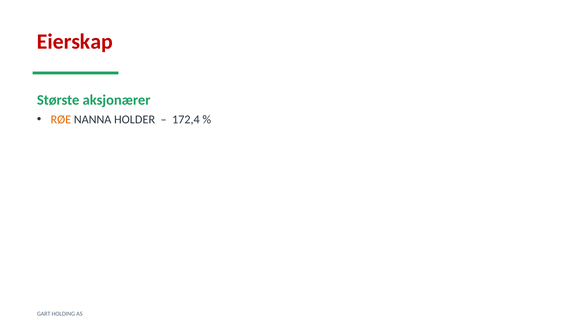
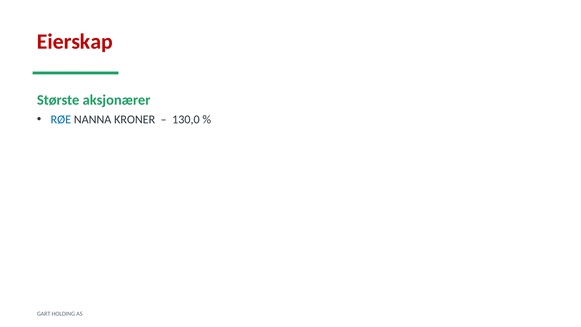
RØE colour: orange -> blue (61, 119)
HOLDER: HOLDER -> KRONER (135, 119)
172,4: 172,4 -> 130,0 (186, 119)
